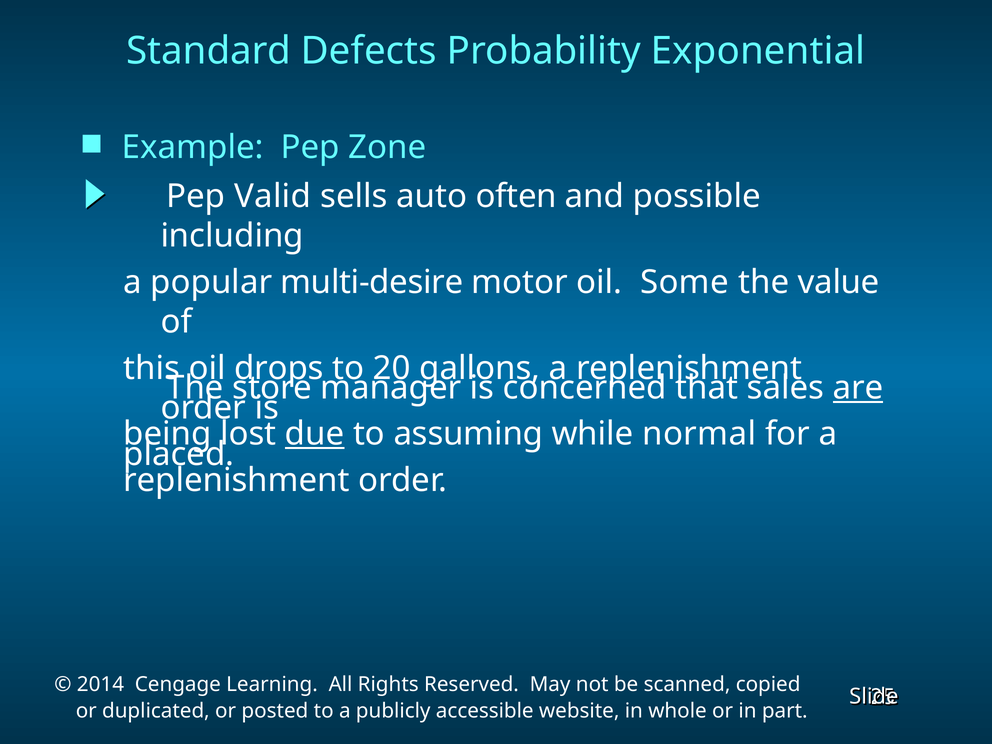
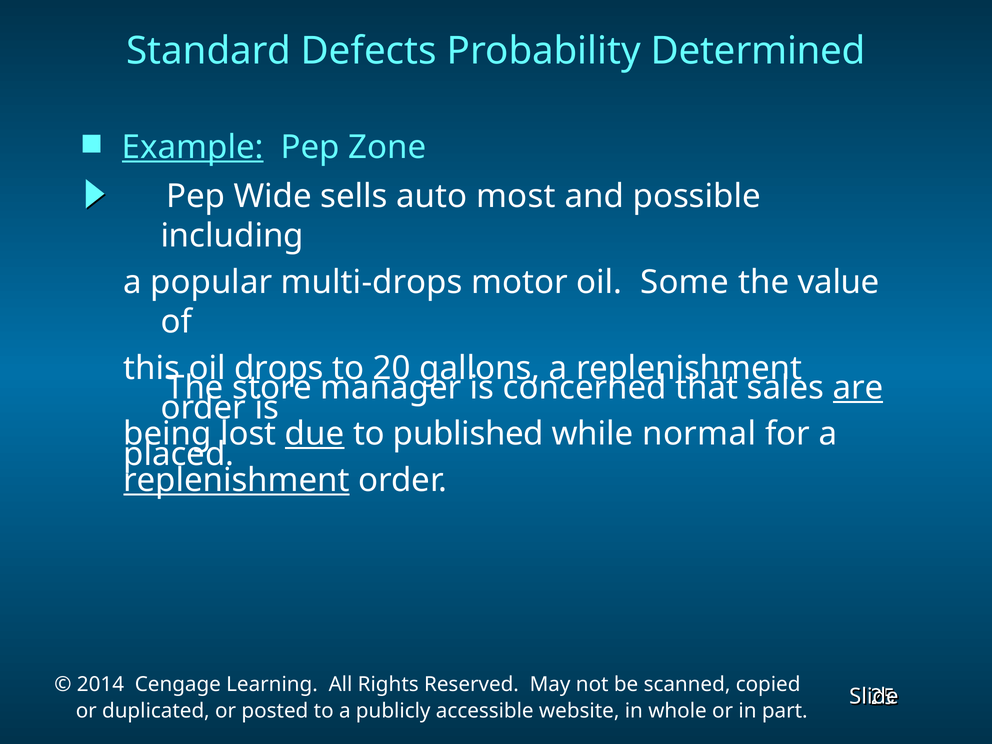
Exponential: Exponential -> Determined (758, 51)
Example underline: none -> present (193, 147)
Valid: Valid -> Wide (273, 196)
often: often -> most (516, 196)
multi-desire: multi-desire -> multi-drops (372, 282)
assuming: assuming -> published (468, 434)
replenishment underline: none -> present (236, 480)
